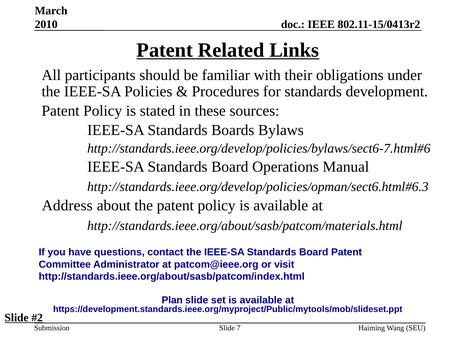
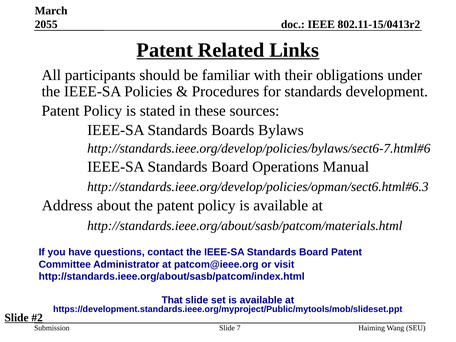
2010: 2010 -> 2055 (46, 24)
Plan: Plan -> That (172, 300)
